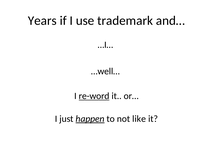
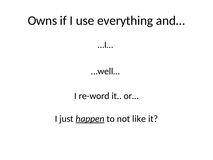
Years: Years -> Owns (42, 21)
trademark: trademark -> everything (125, 21)
re-word underline: present -> none (94, 96)
